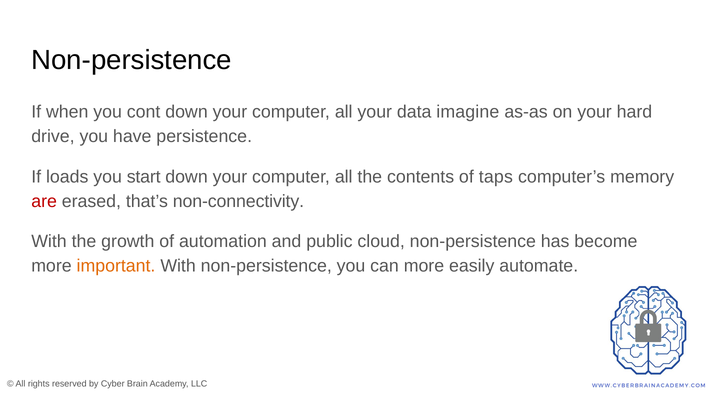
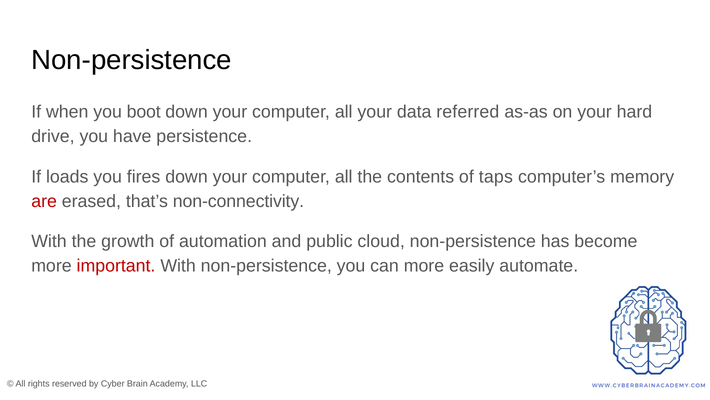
cont: cont -> boot (144, 112)
imagine: imagine -> referred (468, 112)
start: start -> fires (144, 176)
important colour: orange -> red (116, 266)
